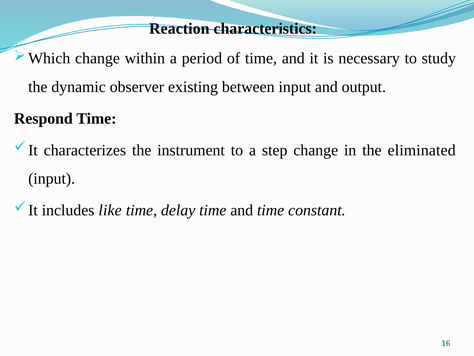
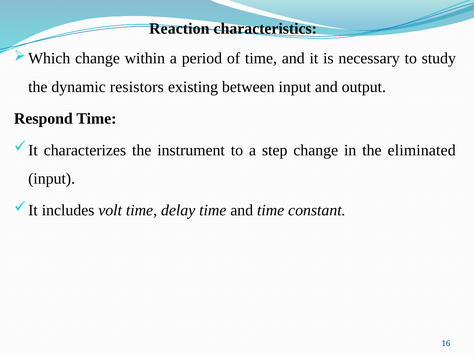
observer: observer -> resistors (137, 87)
like: like -> volt (110, 210)
